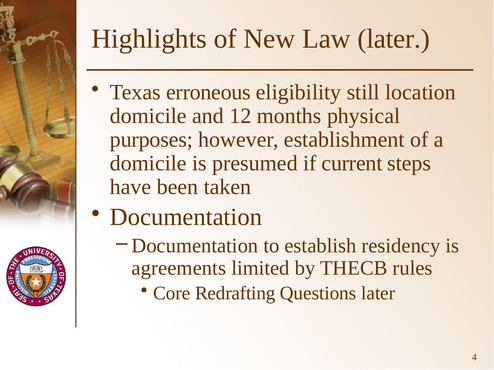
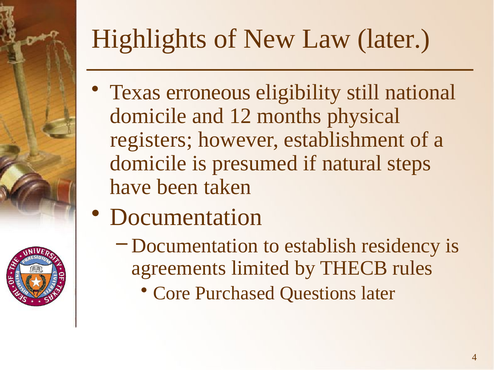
location: location -> national (421, 92)
purposes: purposes -> registers (151, 140)
current: current -> natural (352, 164)
Redrafting: Redrafting -> Purchased (235, 294)
